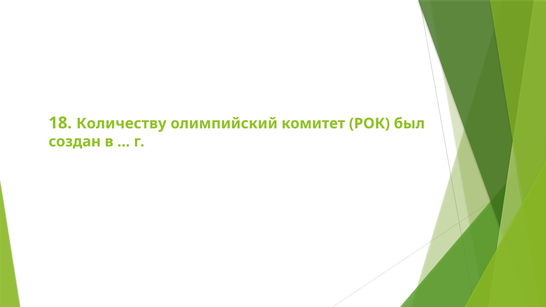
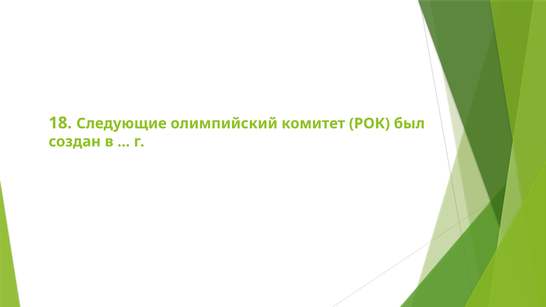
Количеству: Количеству -> Следующие (121, 124)
